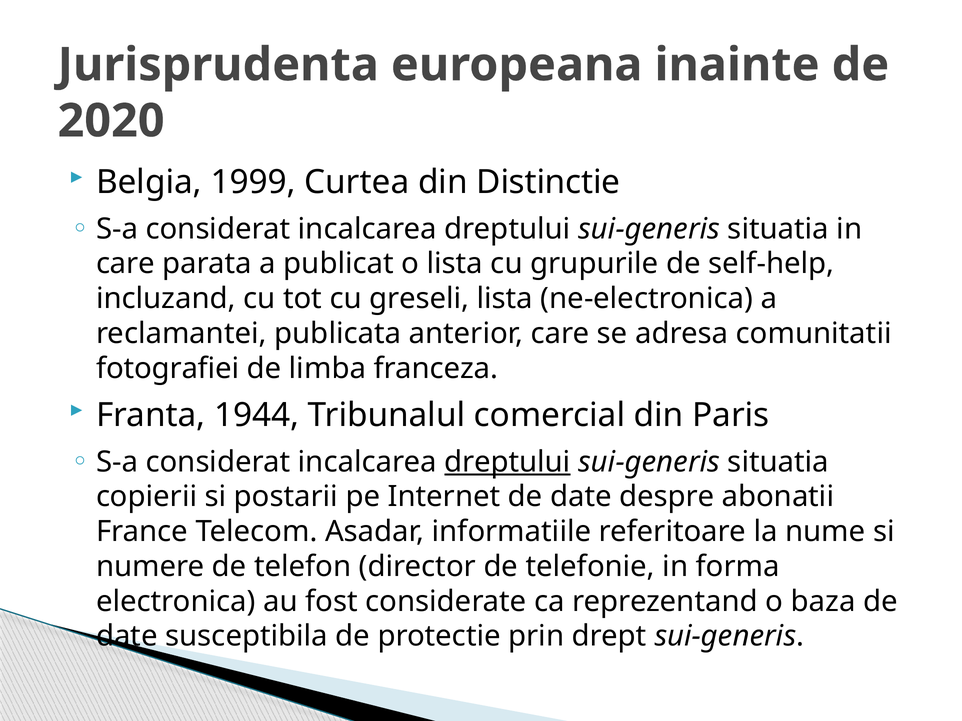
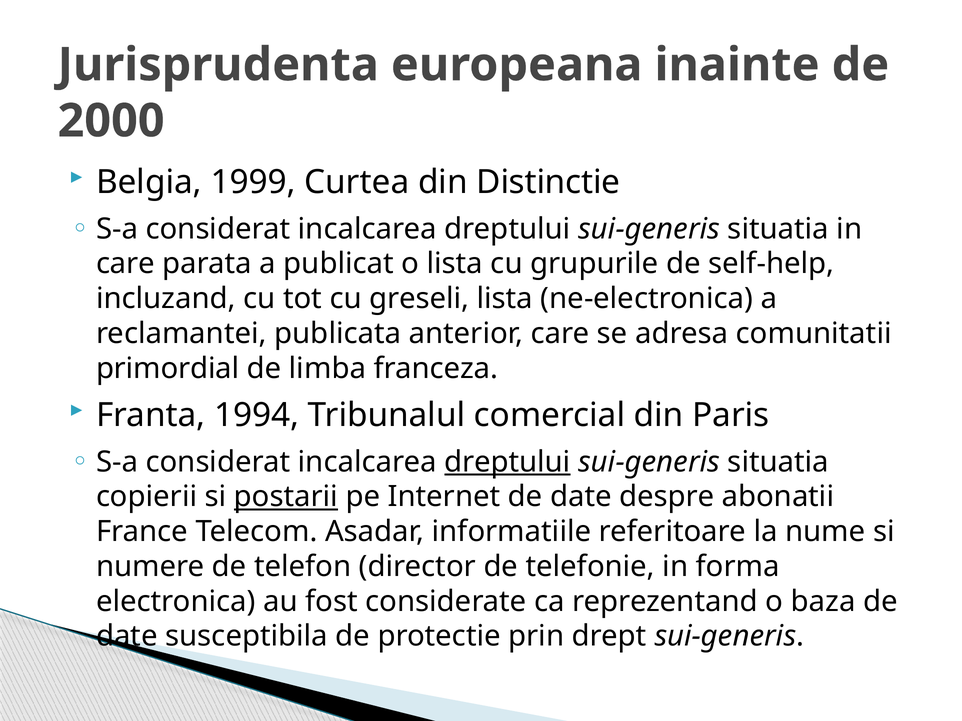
2020: 2020 -> 2000 (111, 121)
fotografiei: fotografiei -> primordial (168, 369)
1944: 1944 -> 1994 (257, 416)
postarii underline: none -> present (286, 497)
